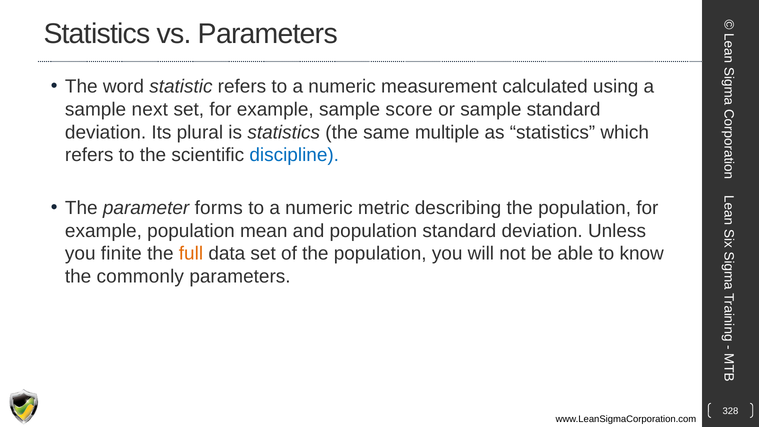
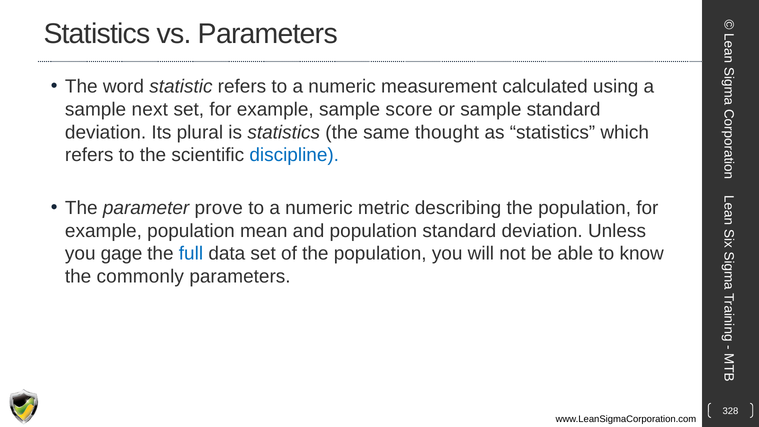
multiple: multiple -> thought (447, 132)
forms: forms -> prove (219, 208)
finite: finite -> gage (122, 254)
full colour: orange -> blue (191, 254)
